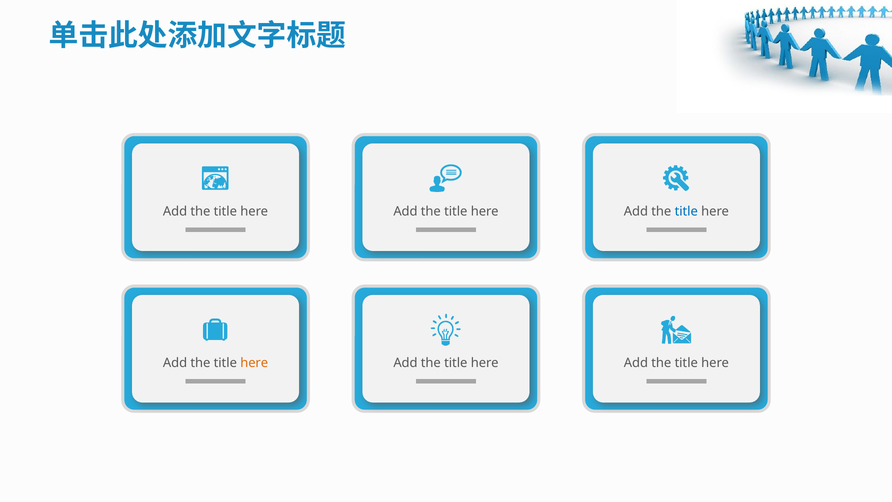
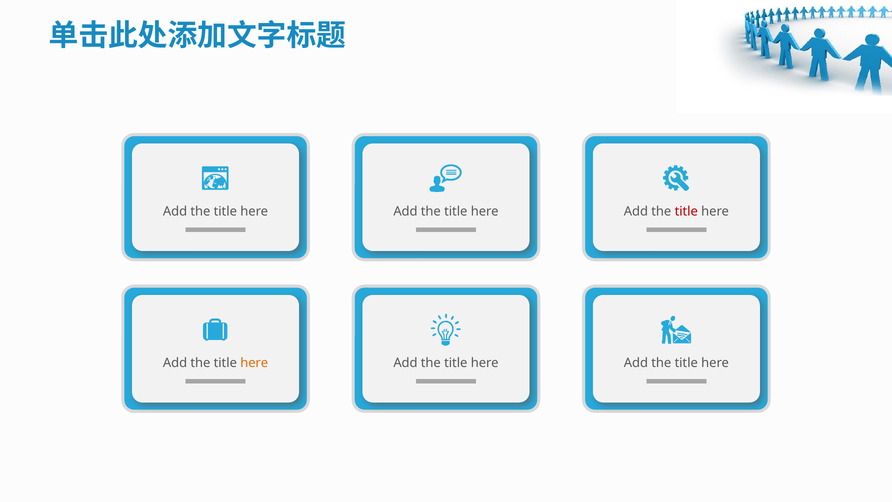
title colour: blue -> red (686, 211)
